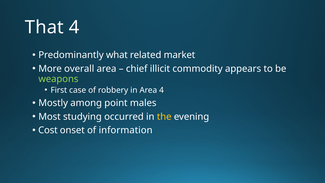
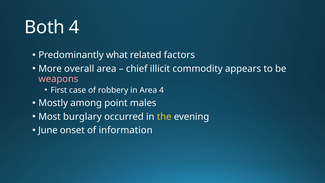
That: That -> Both (45, 27)
market: market -> factors (179, 55)
weapons colour: light green -> pink (58, 79)
studying: studying -> burglary (82, 117)
Cost: Cost -> June (48, 130)
